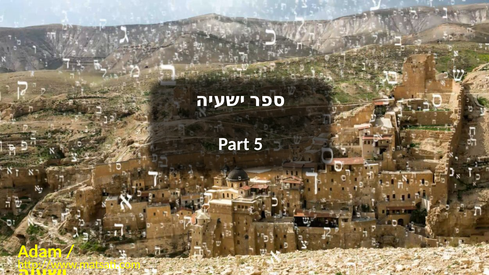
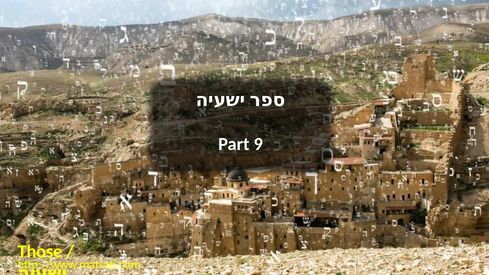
5: 5 -> 9 (258, 144)
Adam: Adam -> Those (40, 252)
